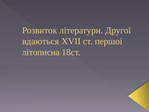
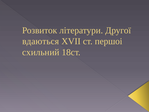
літописна: літописна -> схильний (41, 52)
